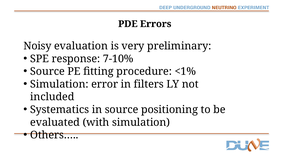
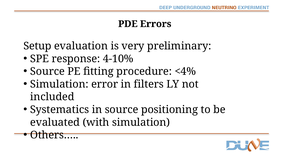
Noisy: Noisy -> Setup (37, 46)
7-10%: 7-10% -> 4-10% (118, 59)
<1%: <1% -> <4% (185, 72)
